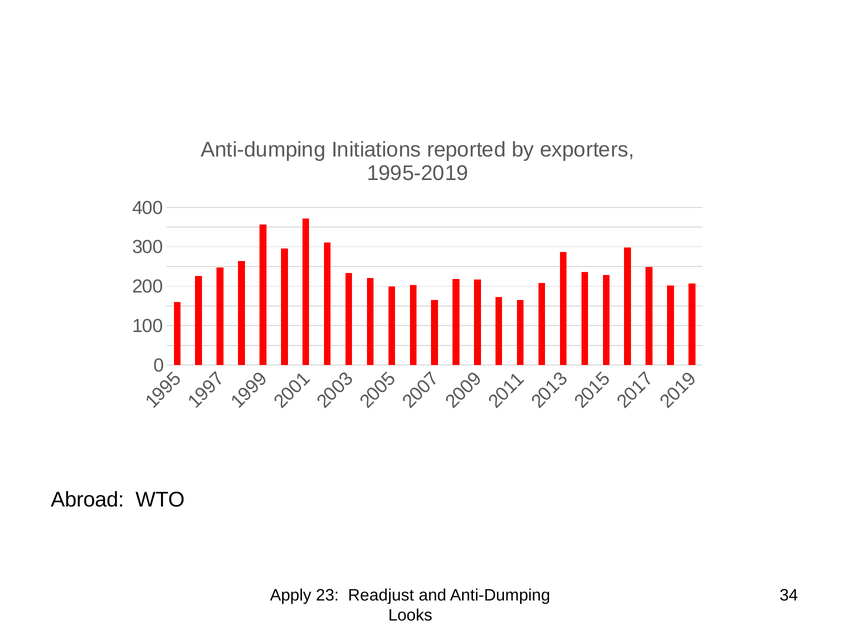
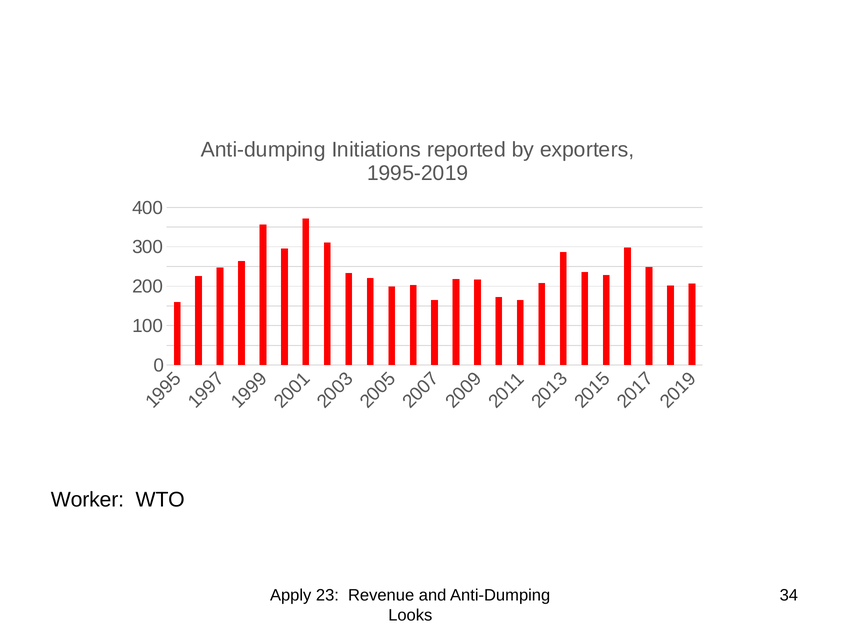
Abroad: Abroad -> Worker (87, 499)
Readjust: Readjust -> Revenue (381, 595)
